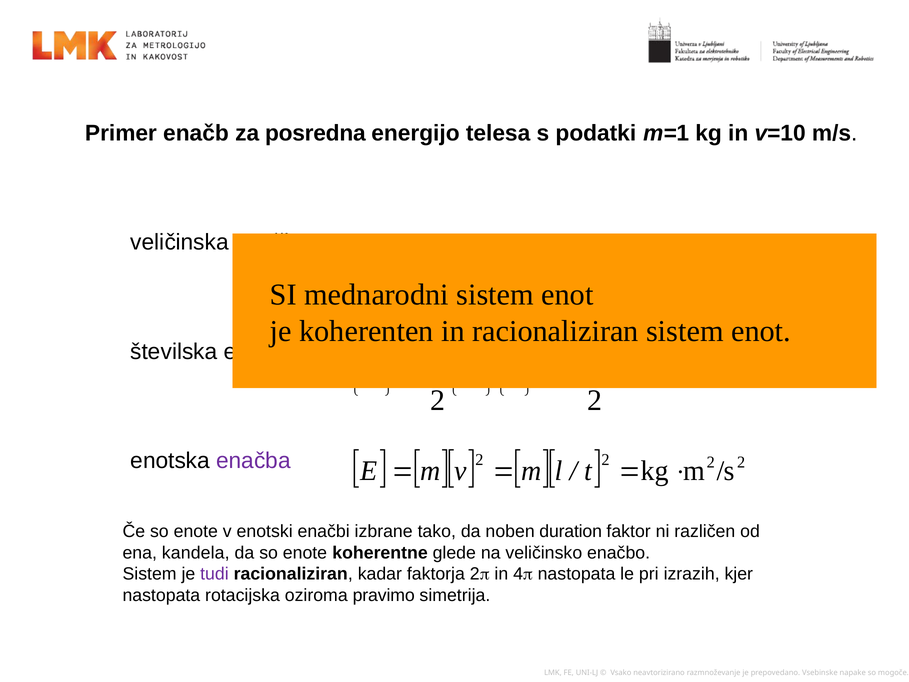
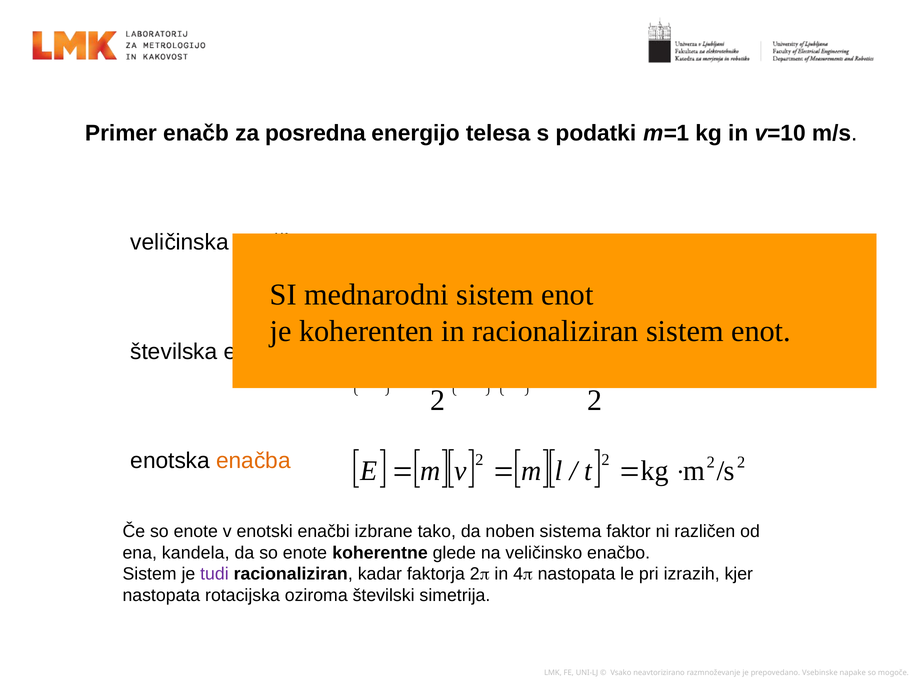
enačba colour: purple -> orange (253, 461)
duration: duration -> sistema (570, 531)
pravimo: pravimo -> številski (384, 595)
